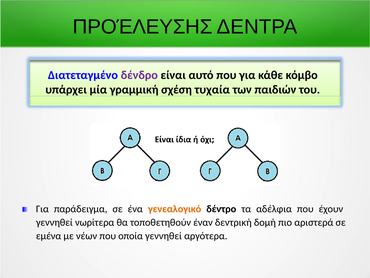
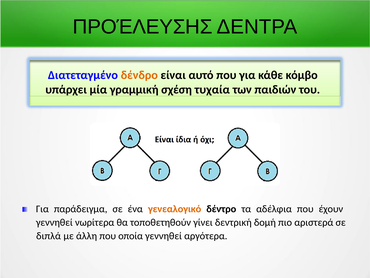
δένδρο colour: purple -> orange (139, 75)
έναν: έναν -> γίνει (203, 222)
εμένα: εμένα -> διπλά (49, 236)
νέων: νέων -> άλλη (87, 236)
